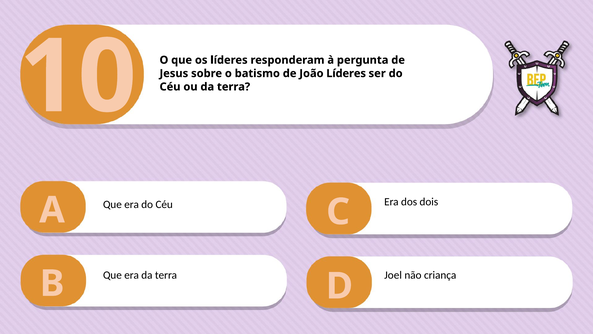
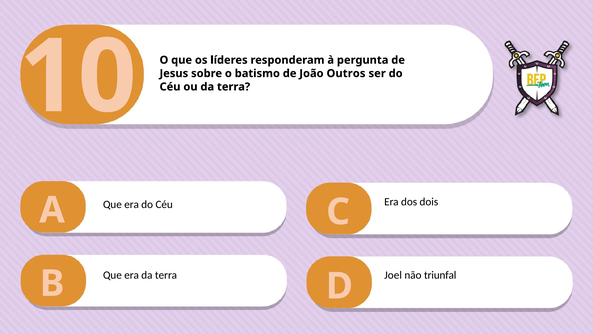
João Líderes: Líderes -> Outros (346, 73)
criança: criança -> triunfal (440, 275)
